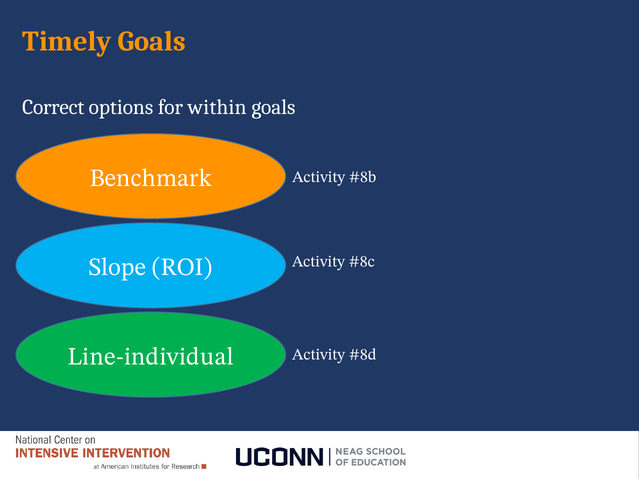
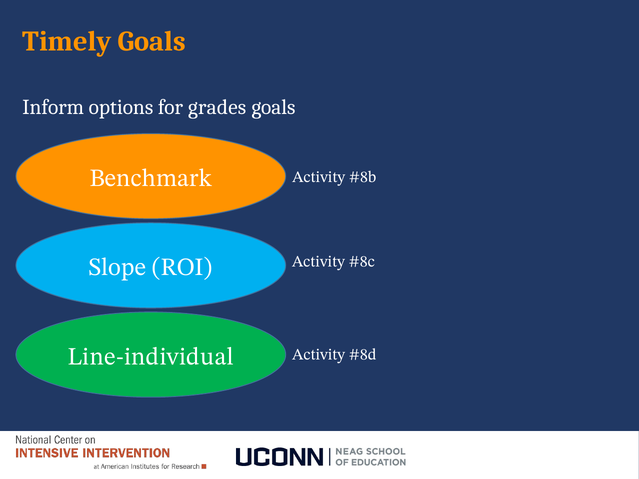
Correct: Correct -> Inform (53, 107)
within: within -> grades (217, 107)
